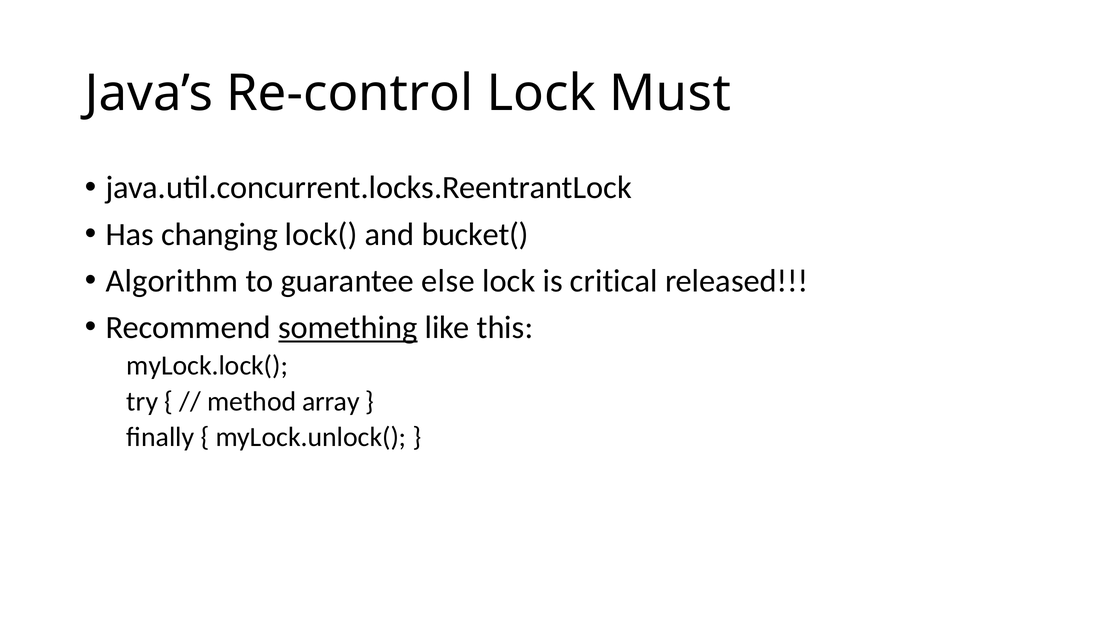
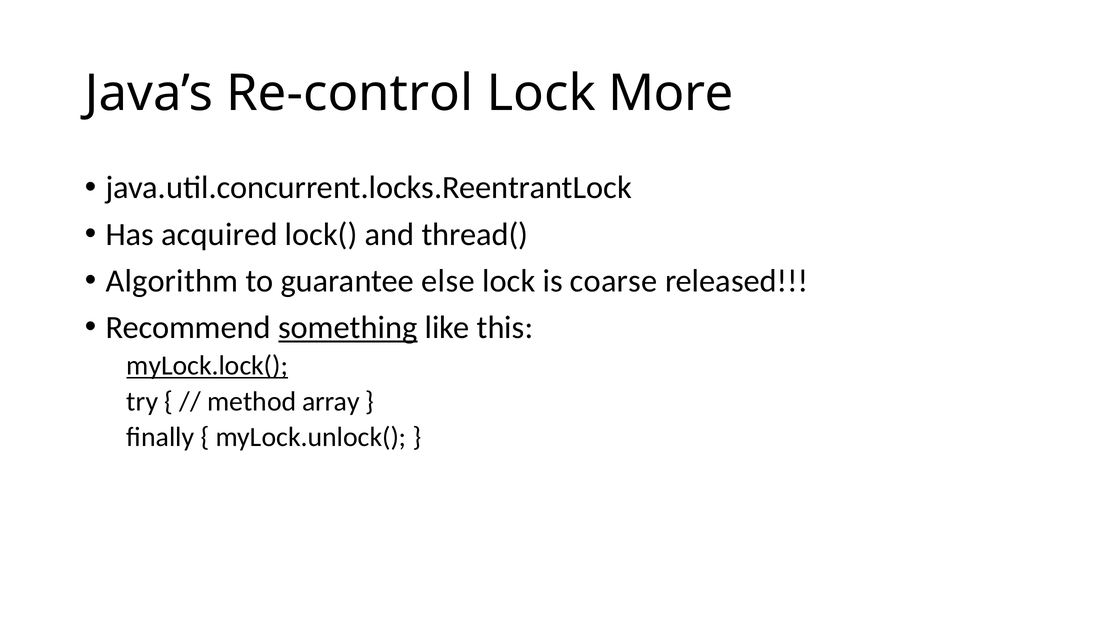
Must: Must -> More (671, 93)
changing: changing -> acquired (219, 235)
bucket(: bucket( -> thread( (475, 235)
critical: critical -> coarse (614, 281)
myLock.lock( underline: none -> present (207, 366)
